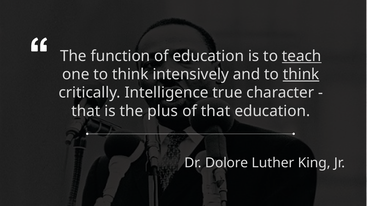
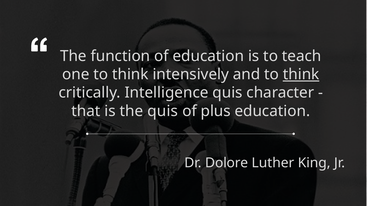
teach underline: present -> none (302, 56)
Intelligence true: true -> quis (227, 93)
the plus: plus -> quis (163, 111)
of that: that -> plus (216, 111)
